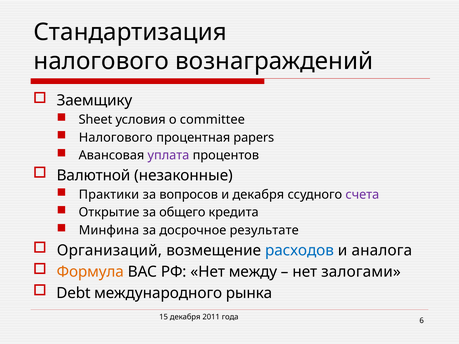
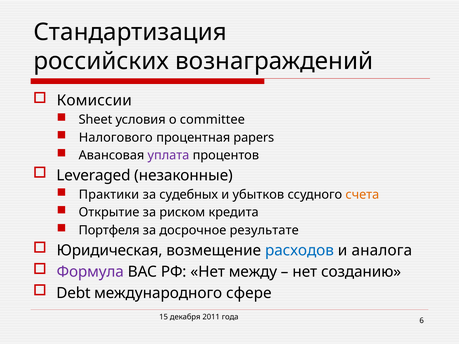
налогового: налогового -> российских (101, 61)
Заемщику: Заемщику -> Комиссии (94, 101)
Валютной: Валютной -> Leveraged (93, 175)
вопросов: вопросов -> судебных (189, 195)
и декабря: декабря -> убытков (258, 195)
счета colour: purple -> orange (362, 195)
общего: общего -> риском (182, 213)
Минфина: Минфина -> Портфеля (109, 230)
Организаций: Организаций -> Юридическая (110, 250)
Формула colour: orange -> purple (90, 272)
залогами: залогами -> созданию (361, 272)
рынка: рынка -> сфере (249, 293)
